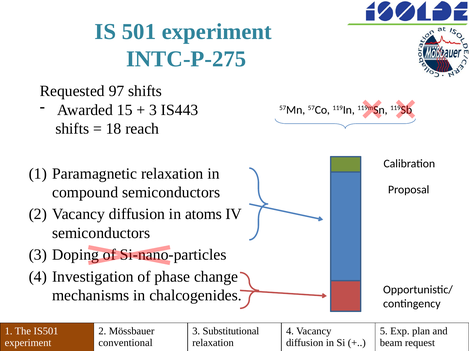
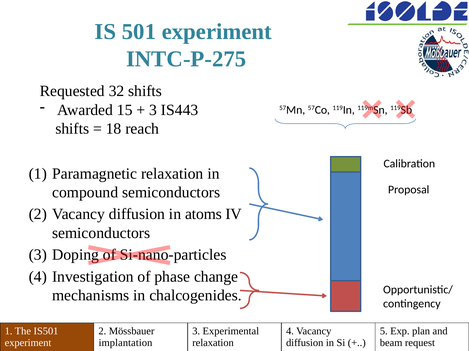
97: 97 -> 32 (117, 91)
Substitutional: Substitutional -> Experimental (231, 332)
conventional: conventional -> implantation (126, 343)
